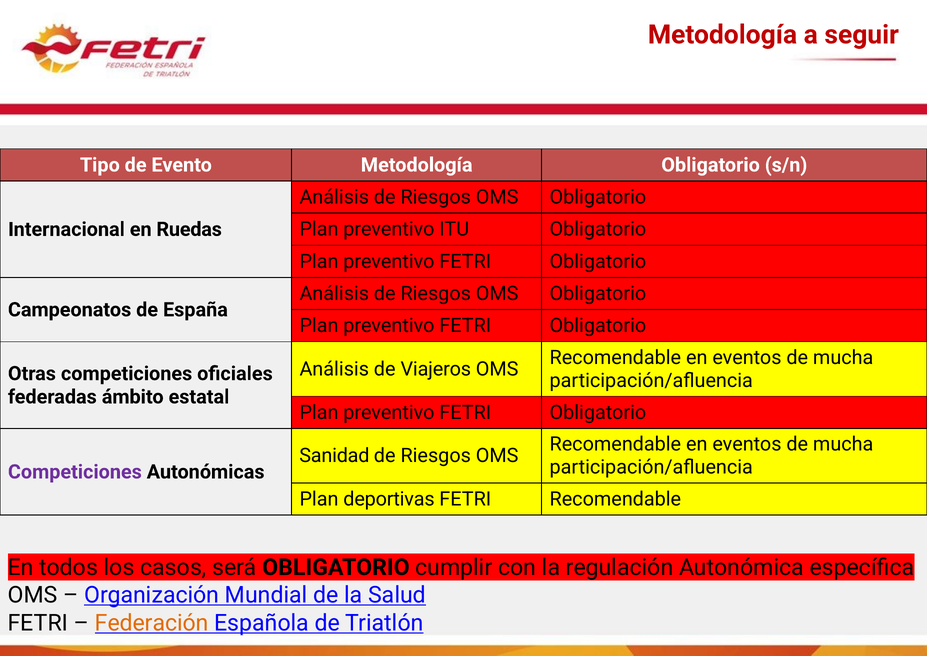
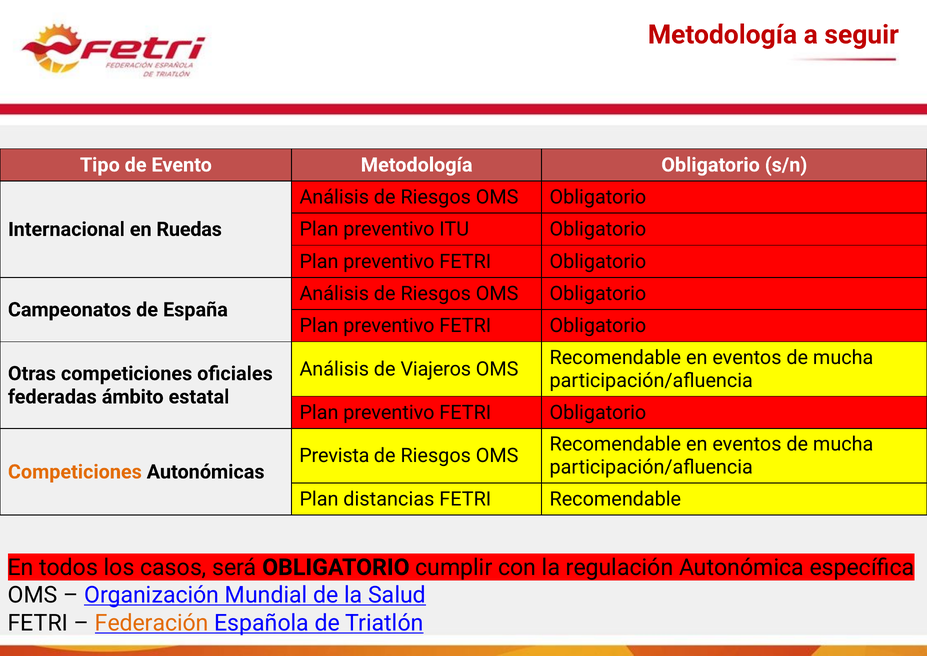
Sanidad: Sanidad -> Prevista (334, 456)
Competiciones colour: purple -> orange (75, 472)
deportivas: deportivas -> distancias (389, 499)
